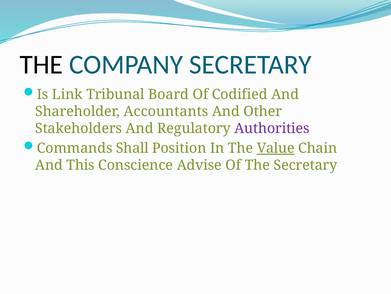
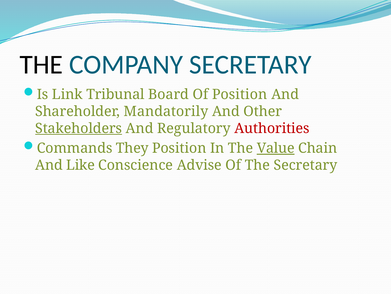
Of Codified: Codified -> Position (240, 94)
Accountants: Accountants -> Mandatorily (166, 111)
Stakeholders underline: none -> present (79, 128)
Authorities colour: purple -> red (272, 128)
Shall: Shall -> They (132, 148)
This: This -> Like (81, 165)
